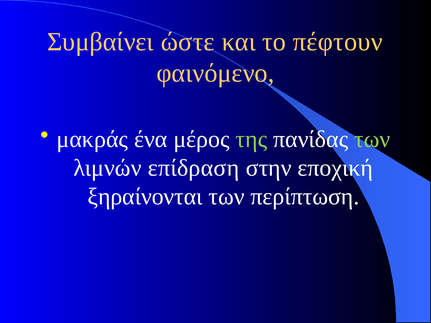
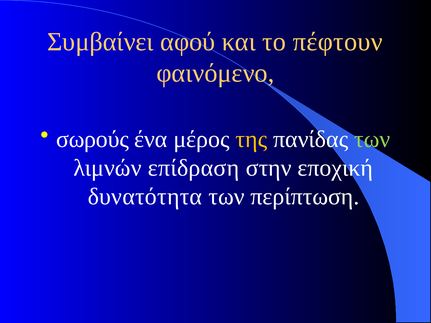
ώστε: ώστε -> αφού (188, 42)
μακράς: μακράς -> σωρούς (92, 139)
της colour: light green -> yellow (251, 139)
ξηραίνονται: ξηραίνονται -> δυνατότητα (145, 197)
